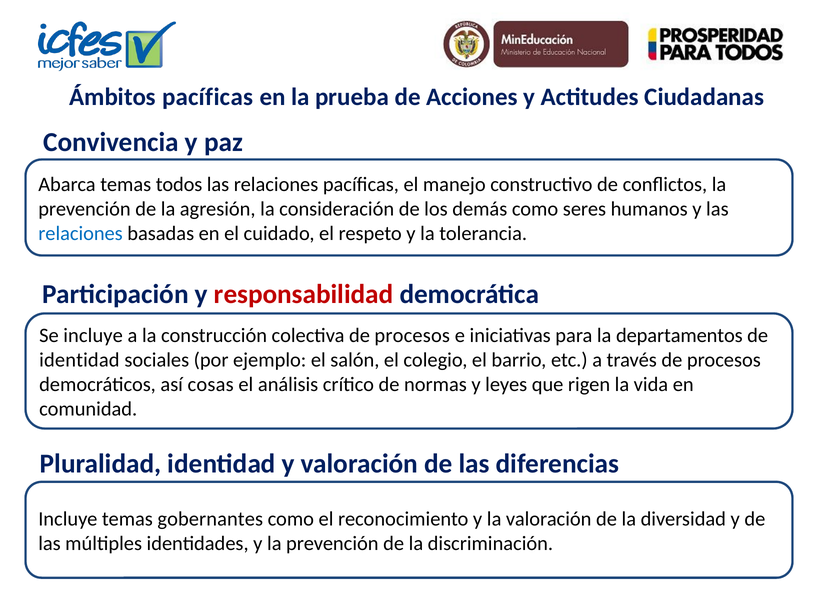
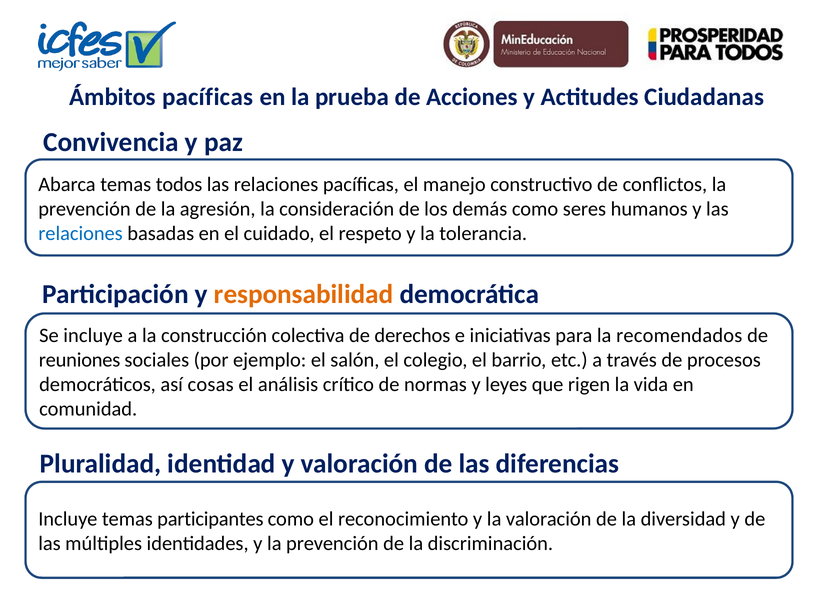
responsabilidad colour: red -> orange (304, 294)
colectiva de procesos: procesos -> derechos (412, 335)
departamentos: departamentos -> recomendados (679, 335)
identidad: identidad -> reuniones (80, 360)
gobernantes: gobernantes -> participantes (210, 519)
